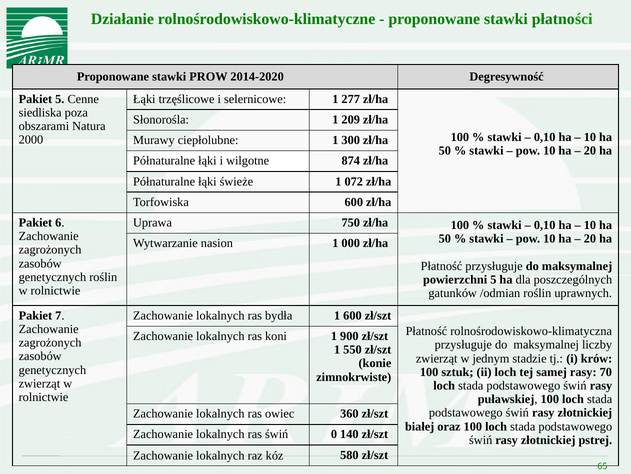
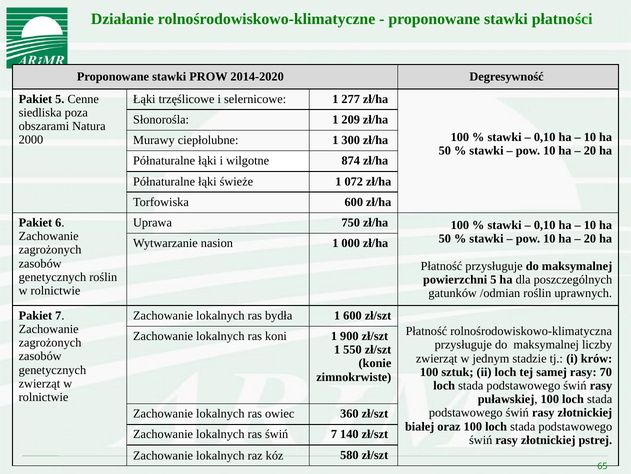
świń 0: 0 -> 7 (334, 434)
